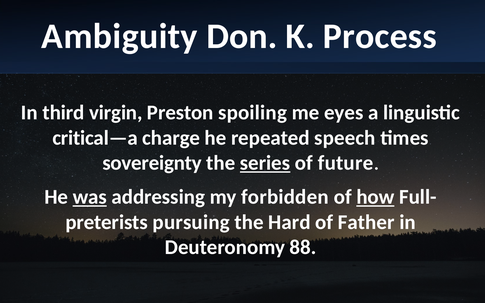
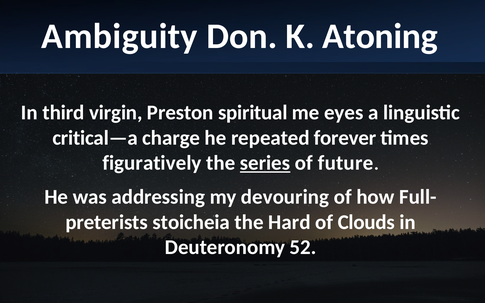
Process: Process -> Atoning (380, 36)
spoiling: spoiling -> spiritual (253, 113)
speech: speech -> forever (345, 138)
sovereignty: sovereignty -> figuratively (152, 163)
was underline: present -> none (90, 197)
forbidden: forbidden -> devouring (285, 197)
how underline: present -> none (375, 197)
pursuing: pursuing -> stoicheia (191, 222)
Father: Father -> Clouds (366, 222)
88: 88 -> 52 (303, 247)
